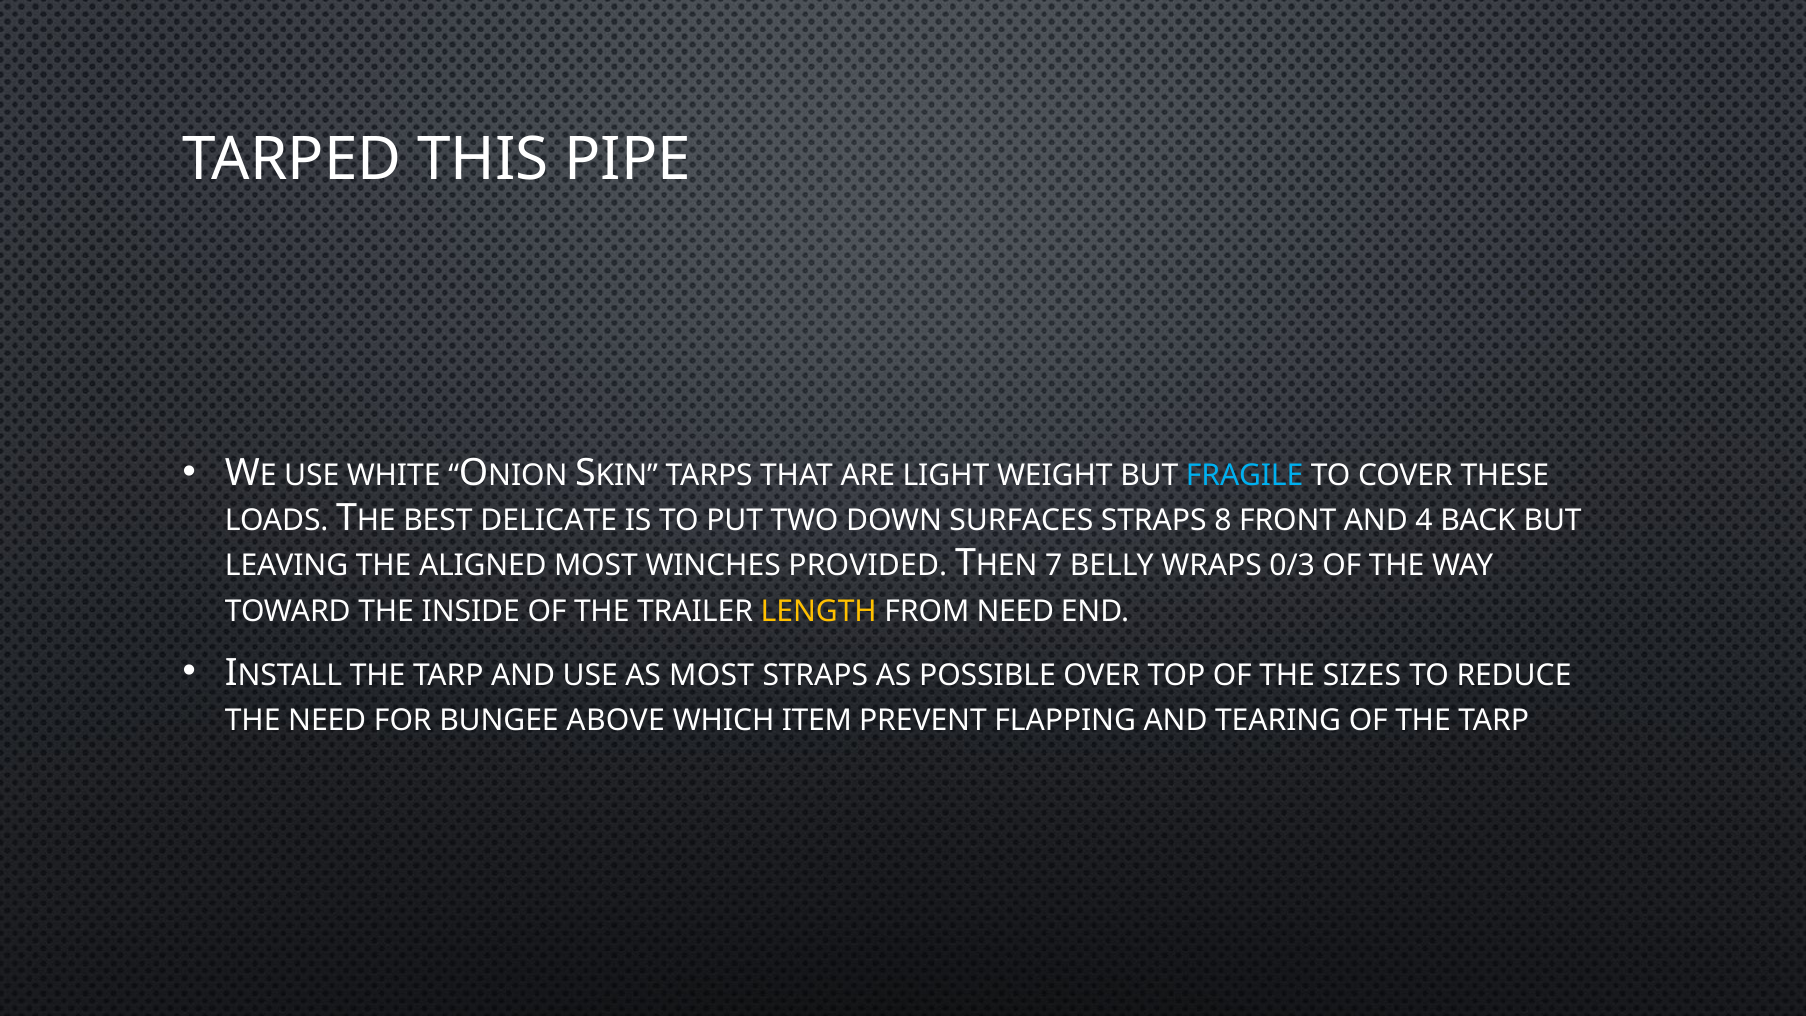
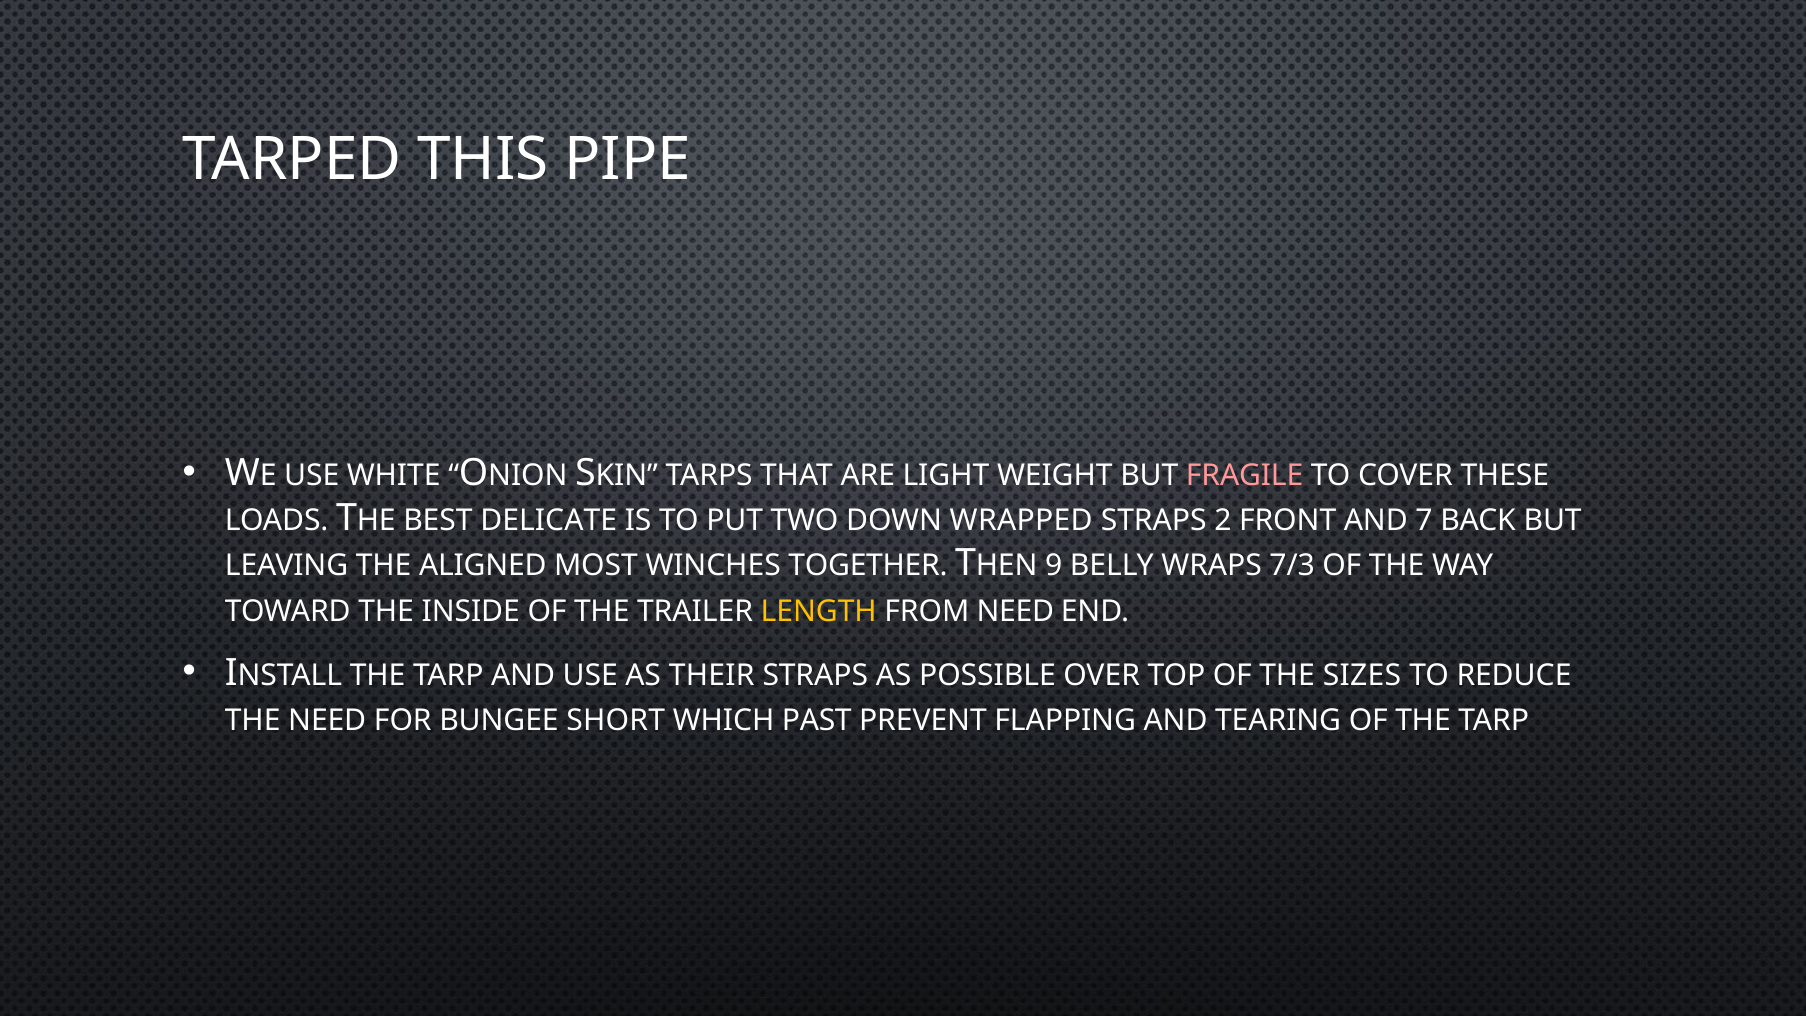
FRAGILE colour: light blue -> pink (1245, 475)
SURFACES: SURFACES -> WRAPPED (1021, 521)
8: 8 -> 2 (1223, 521)
4: 4 -> 7 (1424, 521)
PROVIDED: PROVIDED -> TOGETHER (868, 566)
7: 7 -> 9 (1054, 566)
0/3: 0/3 -> 7/3 (1292, 566)
AS MOST: MOST -> THEIR (712, 675)
ABOVE: ABOVE -> SHORT (616, 720)
ITEM: ITEM -> PAST (817, 720)
